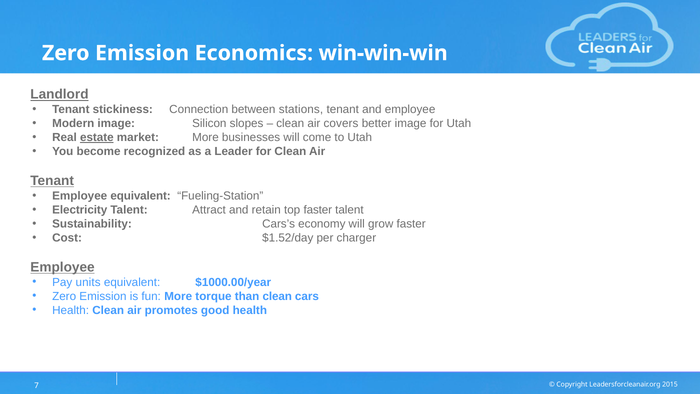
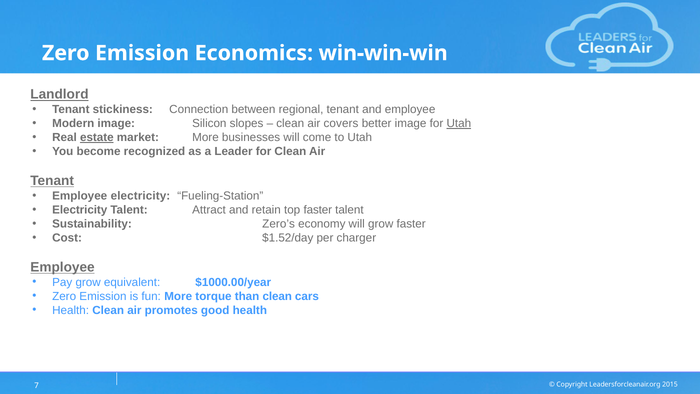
stations: stations -> regional (301, 109)
Utah underline: none -> present (459, 123)
Employee equivalent: equivalent -> electricity (140, 196)
Cars’s: Cars’s -> Zero’s (279, 224)
Pay units: units -> grow (88, 282)
